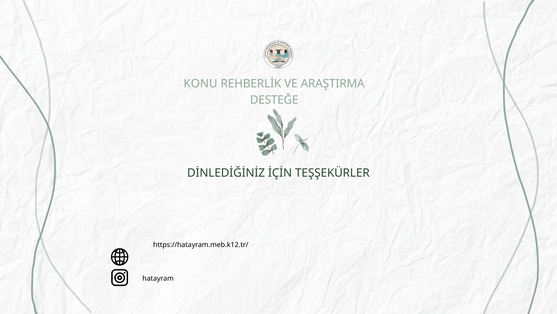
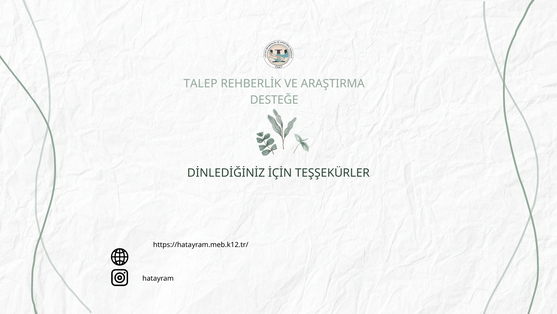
KONU: KONU -> TALEP (201, 84)
